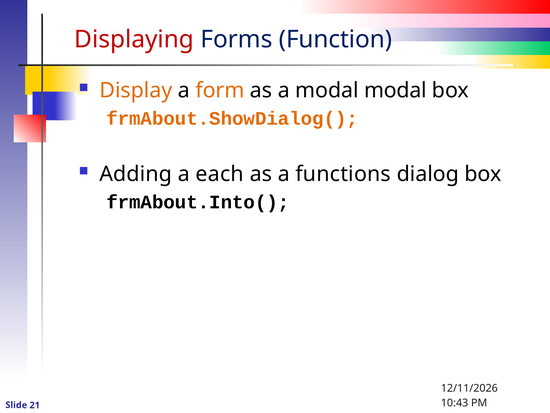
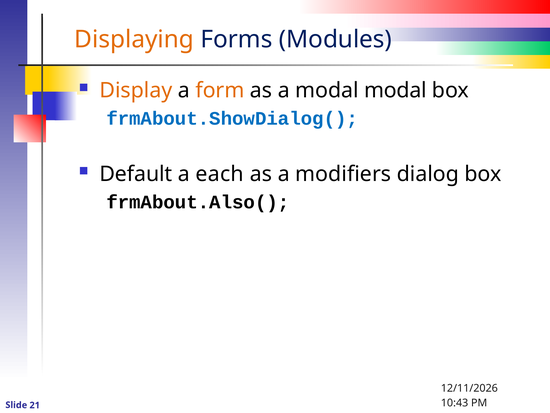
Displaying colour: red -> orange (134, 39)
Function: Function -> Modules (335, 39)
frmAbout.ShowDialog( colour: orange -> blue (232, 118)
Adding: Adding -> Default (136, 174)
functions: functions -> modifiers (343, 174)
frmAbout.Into(: frmAbout.Into( -> frmAbout.Also( (198, 202)
